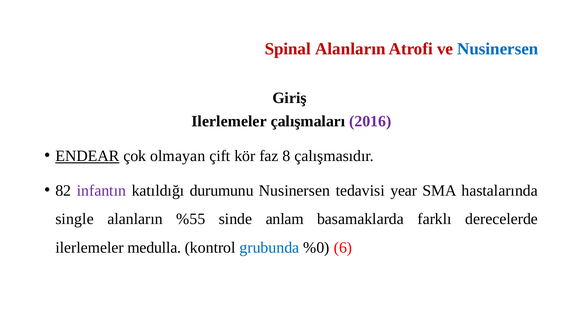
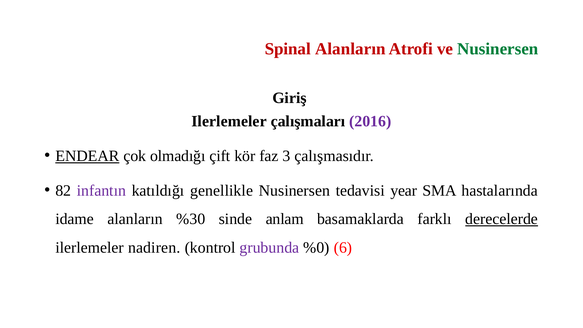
Nusinersen colour: blue -> green (498, 49)
olmayan: olmayan -> olmadığı (178, 156)
8: 8 -> 3 (287, 156)
durumunu: durumunu -> genellikle (222, 190)
single: single -> idame (75, 219)
%55: %55 -> %30 (191, 219)
derecelerde underline: none -> present (502, 219)
medulla: medulla -> nadiren (154, 247)
grubunda colour: blue -> purple (269, 247)
